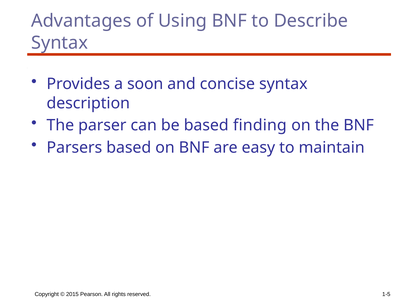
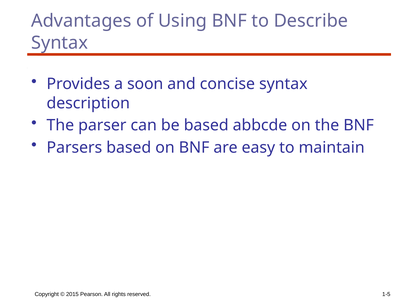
finding: finding -> abbcde (260, 125)
